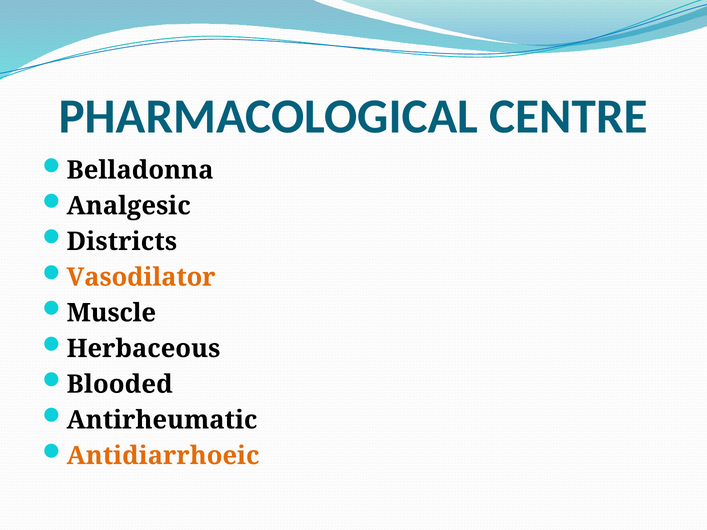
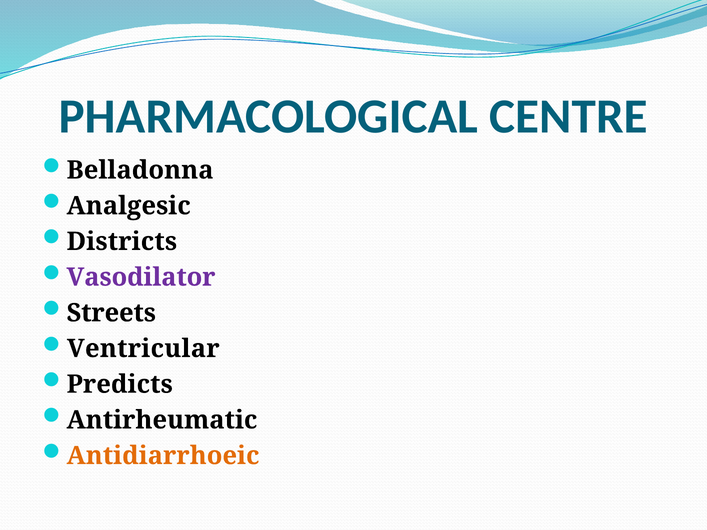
Vasodilator colour: orange -> purple (141, 277)
Muscle: Muscle -> Streets (111, 313)
Herbaceous: Herbaceous -> Ventricular (143, 349)
Blooded: Blooded -> Predicts (120, 384)
